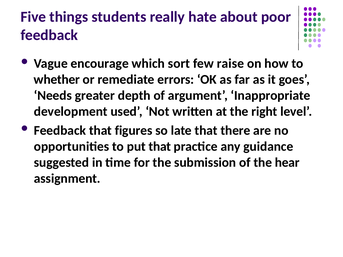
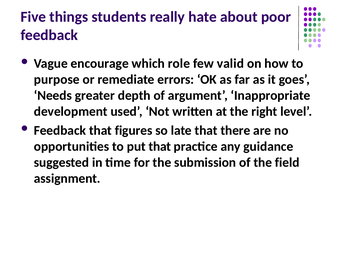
sort: sort -> role (179, 64)
raise: raise -> valid (230, 64)
whether: whether -> purpose (57, 80)
hear: hear -> field (287, 163)
